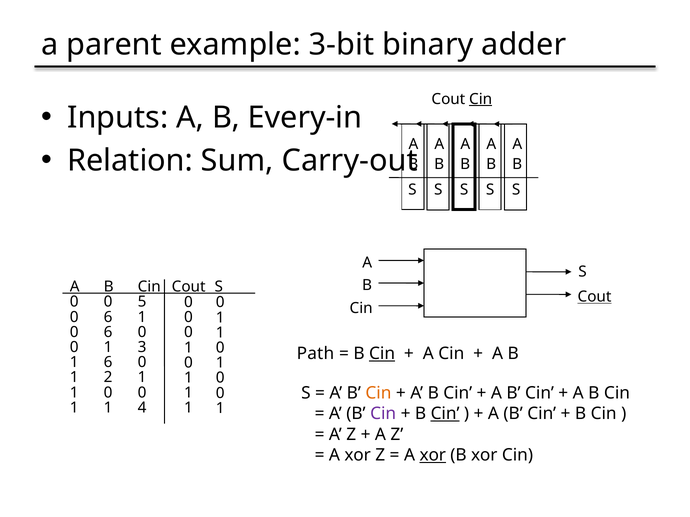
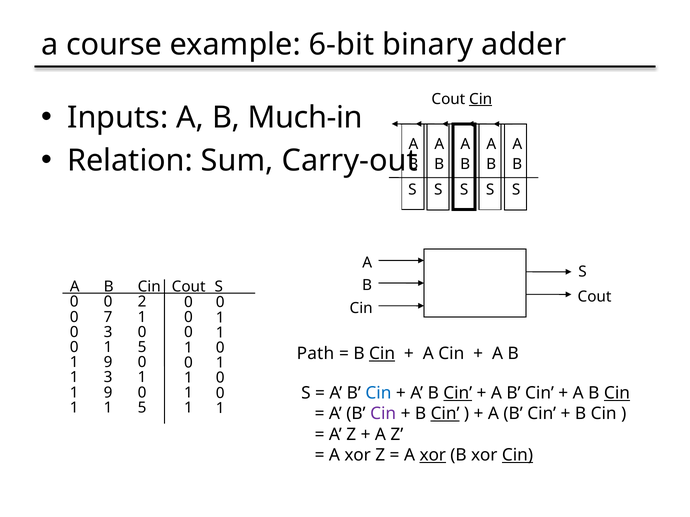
parent: parent -> course (114, 45)
3-bit: 3-bit -> 6-bit (342, 45)
Every-in: Every-in -> Much-in (305, 118)
Cout underline: present -> none (595, 297)
5: 5 -> 2 (142, 302)
6: 6 -> 7 (108, 317)
6: 6 -> 3 (108, 332)
0 1 3: 3 -> 5 (142, 348)
6: 6 -> 9 (108, 363)
1 2: 2 -> 3 (108, 378)
0: 0 -> 9 (108, 393)
Cin colour: orange -> blue (378, 393)
Cin underline: none -> present (458, 393)
Cin underline: none -> present (617, 393)
1 1 4: 4 -> 5 (142, 408)
Cin underline: none -> present (517, 455)
